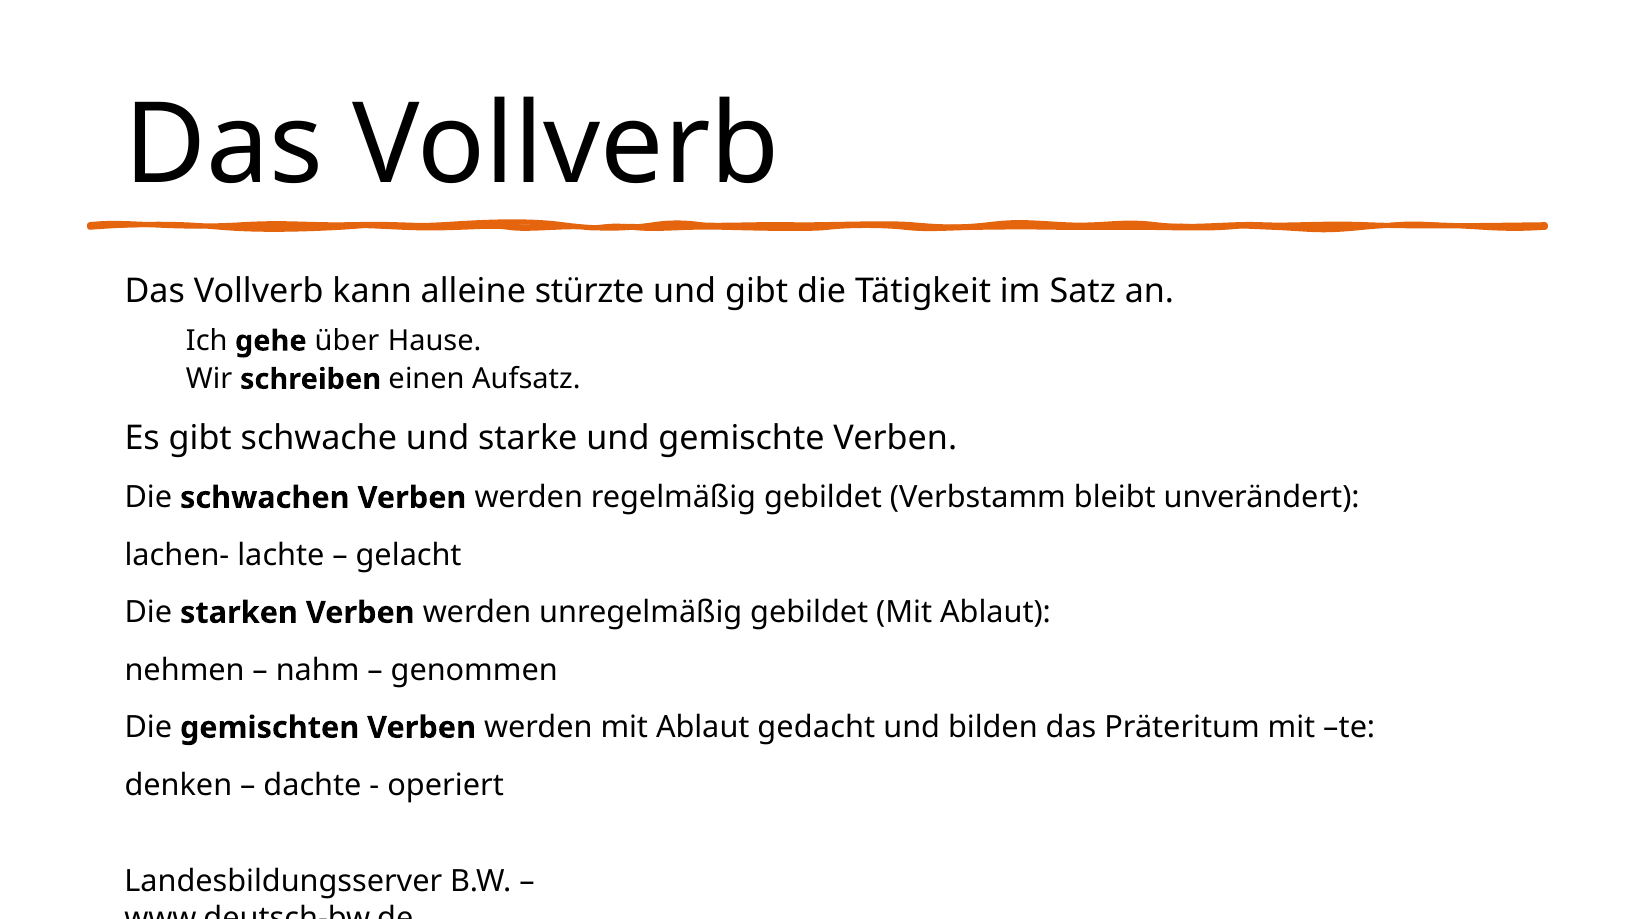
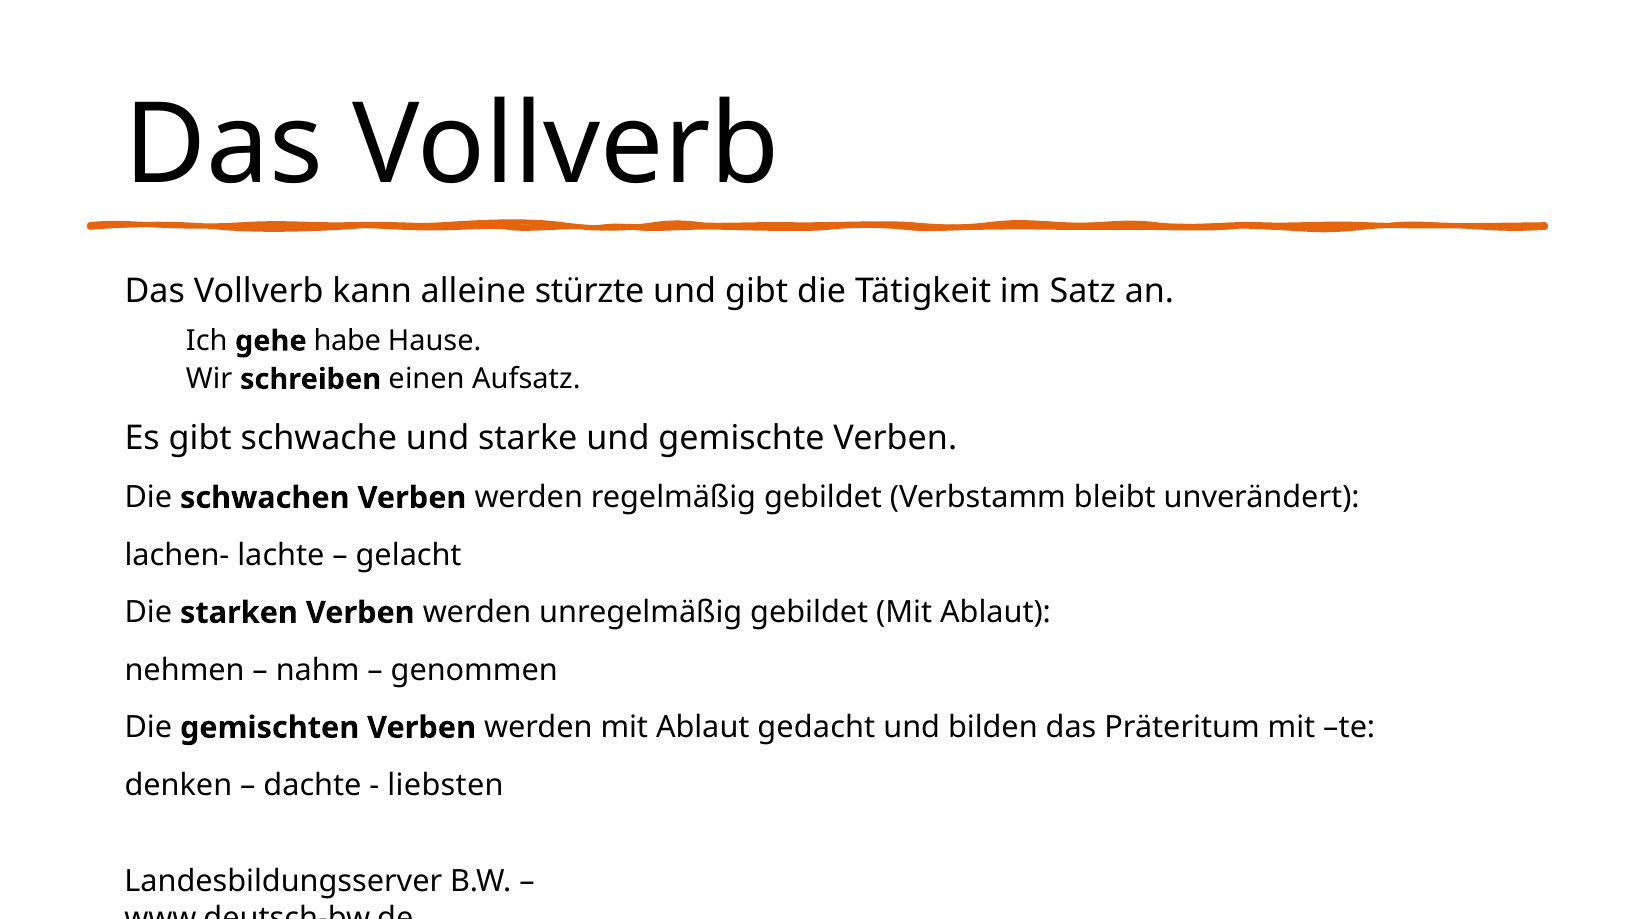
über: über -> habe (347, 341)
operiert: operiert -> liebsten (446, 786)
